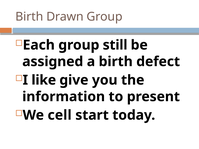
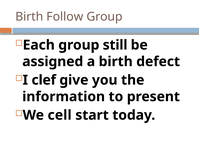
Drawn: Drawn -> Follow (65, 17)
like: like -> clef (44, 80)
